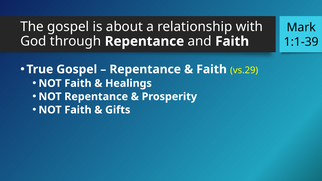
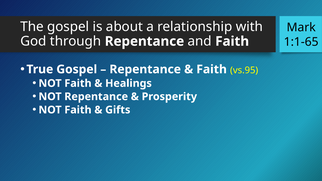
1:1-39: 1:1-39 -> 1:1-65 (301, 42)
vs.29: vs.29 -> vs.95 (244, 70)
